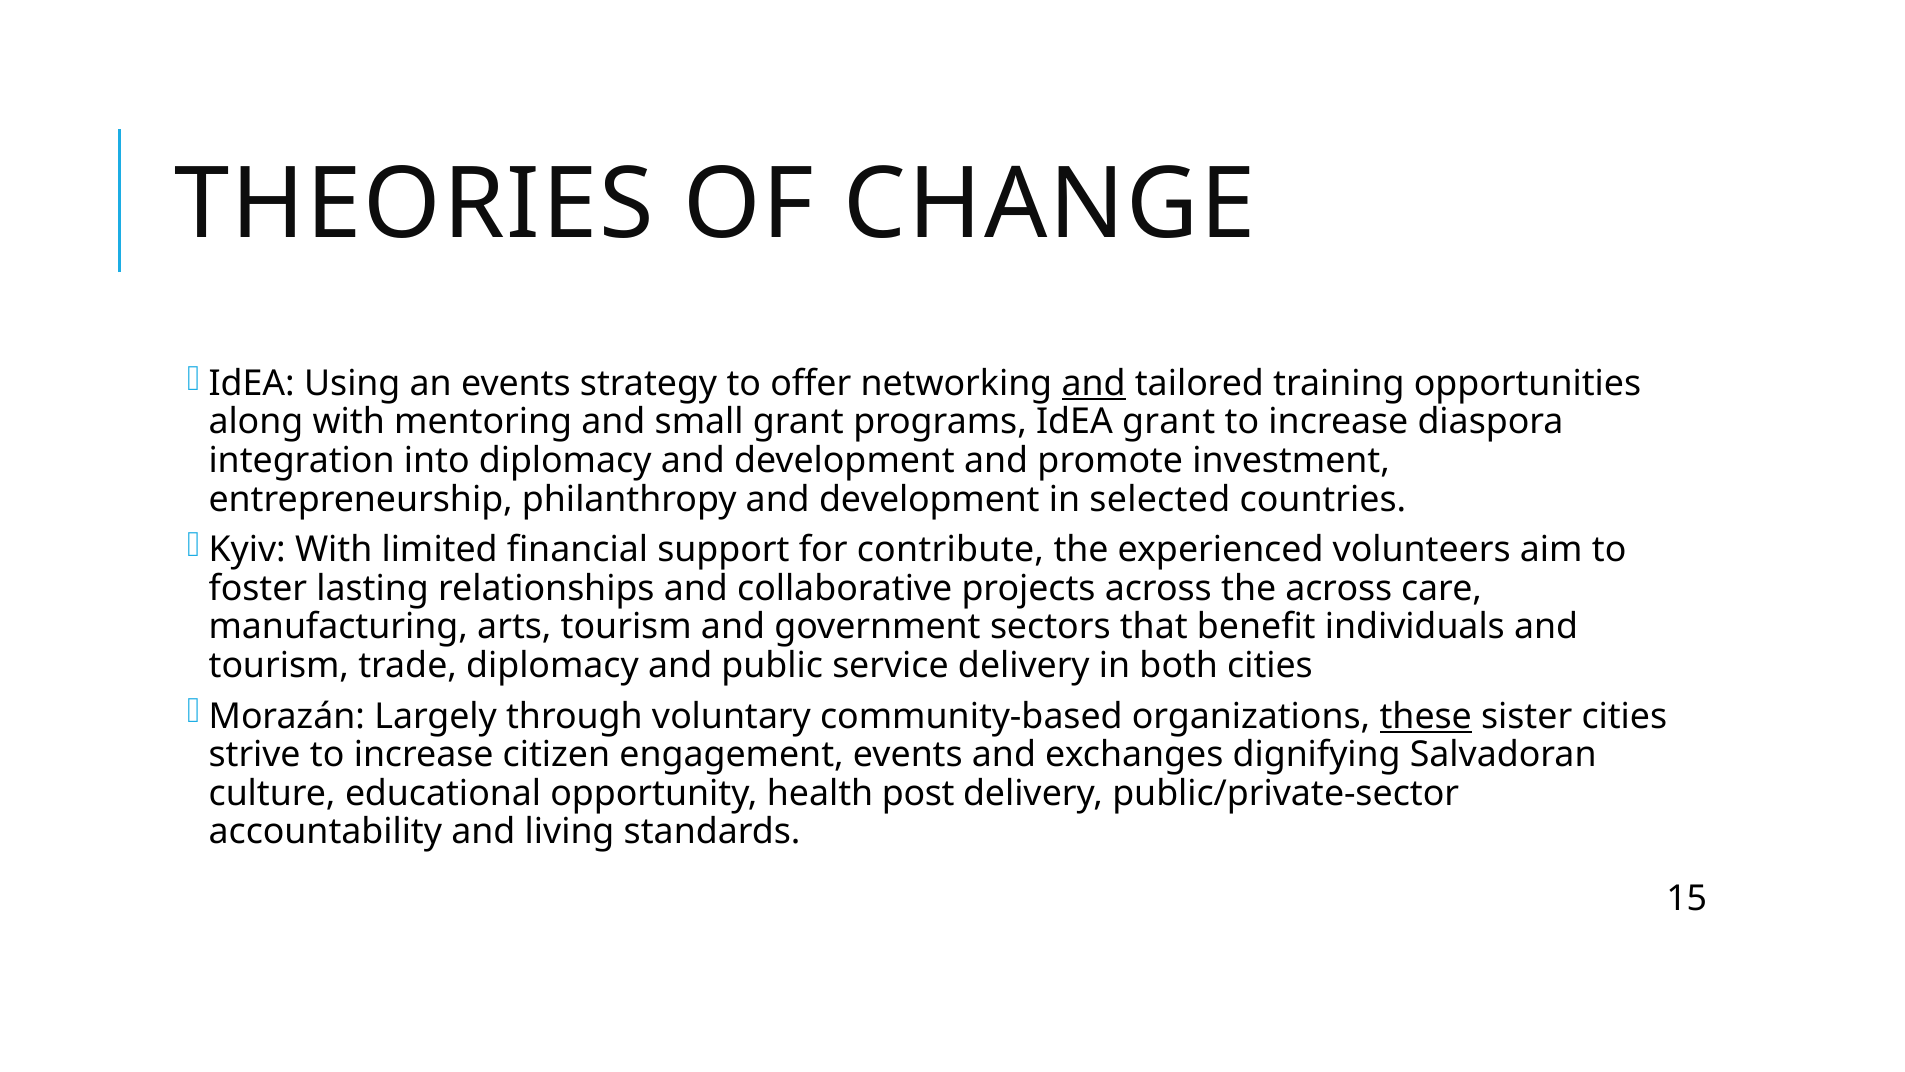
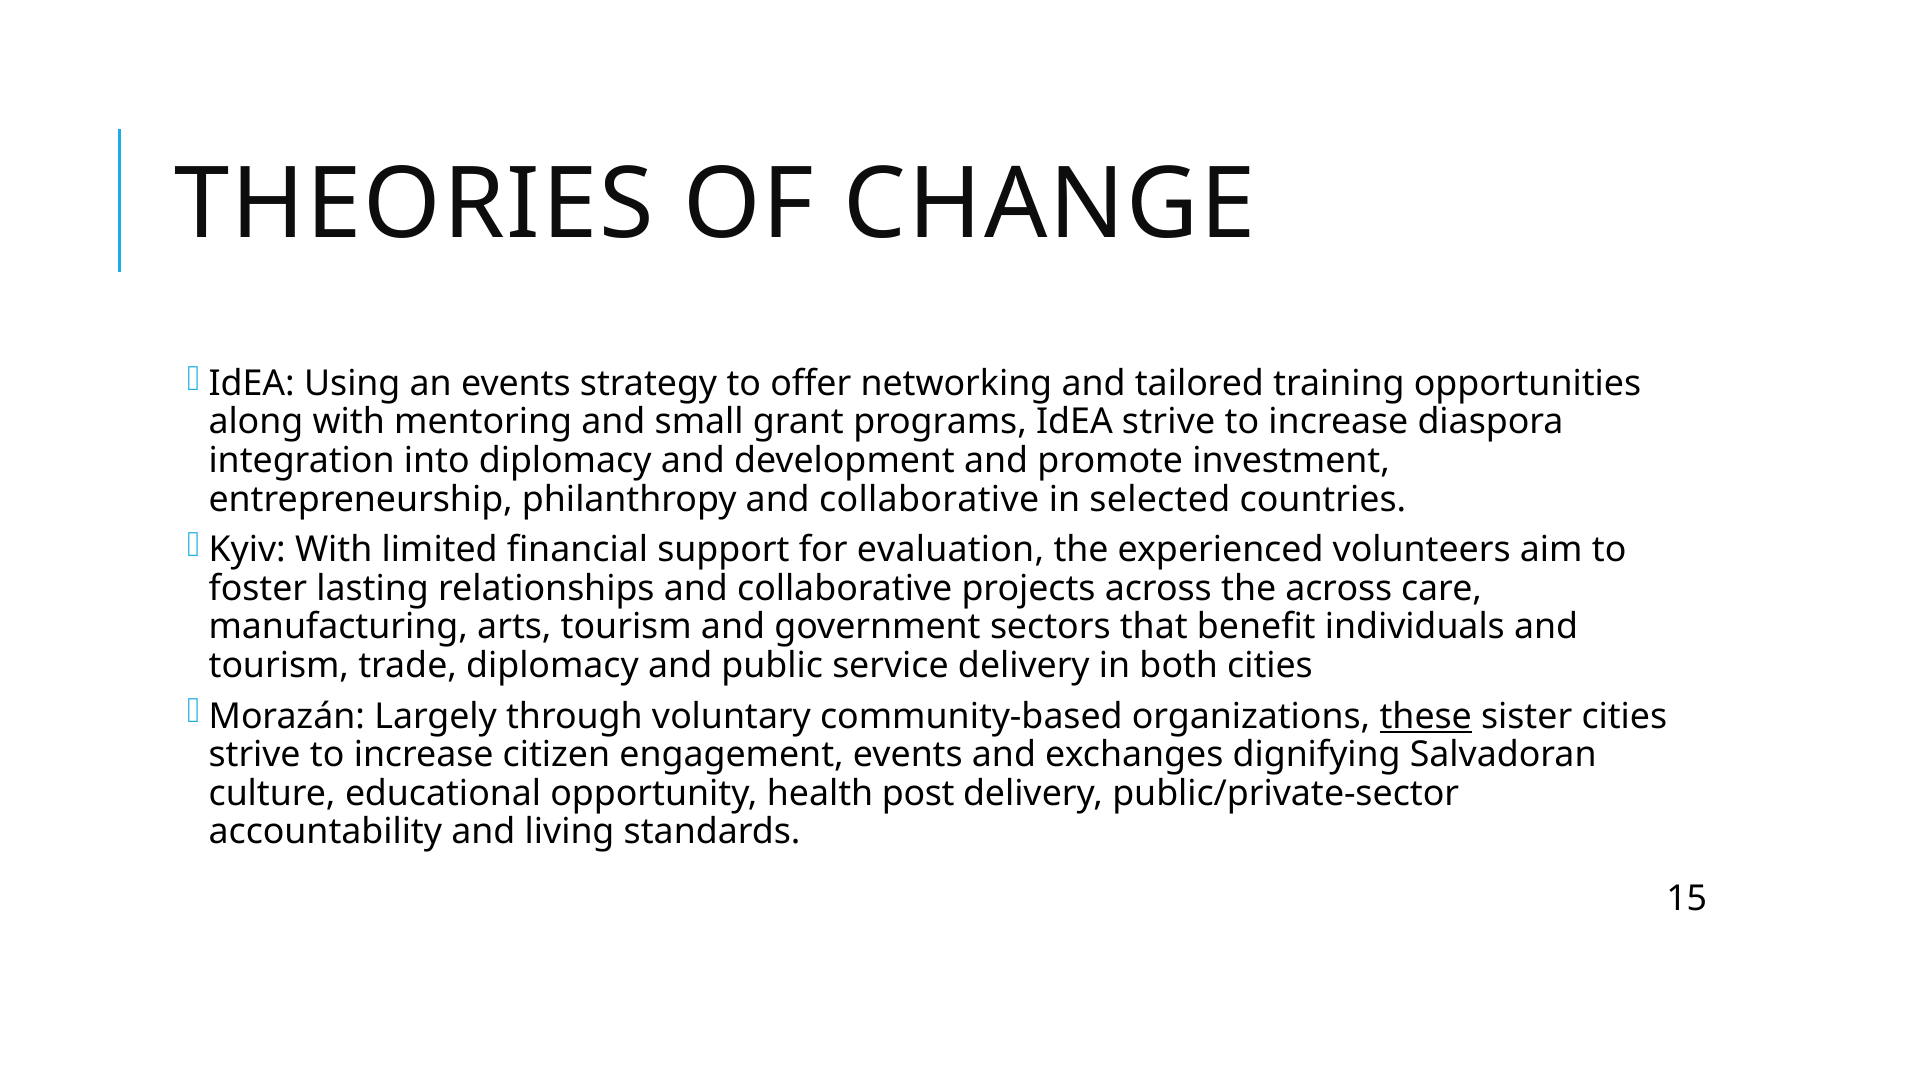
and underline: present -> none (1094, 383)
IdEA grant: grant -> strive (1169, 422)
philanthropy and development: development -> collaborative (929, 499)
contribute: contribute -> evaluation (950, 550)
